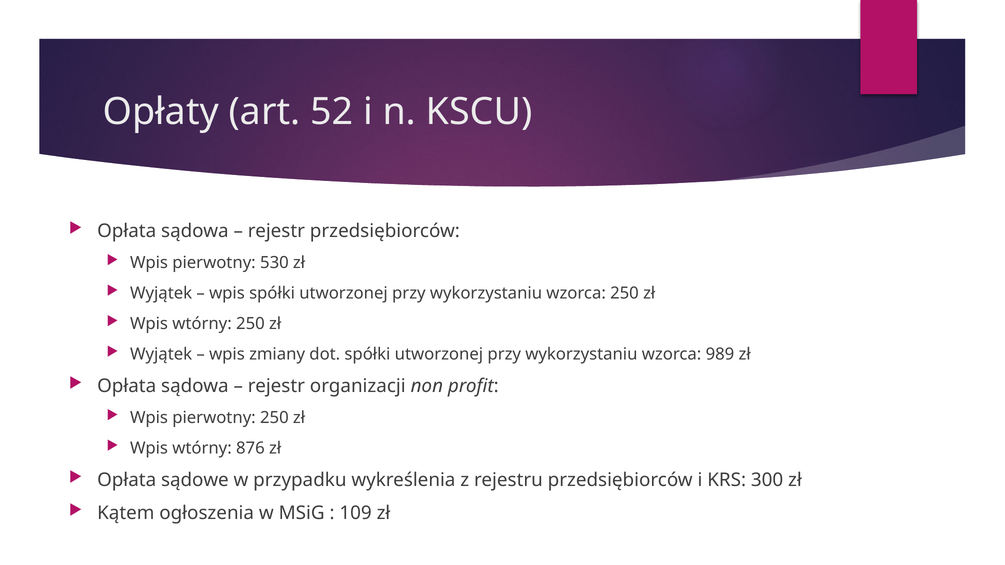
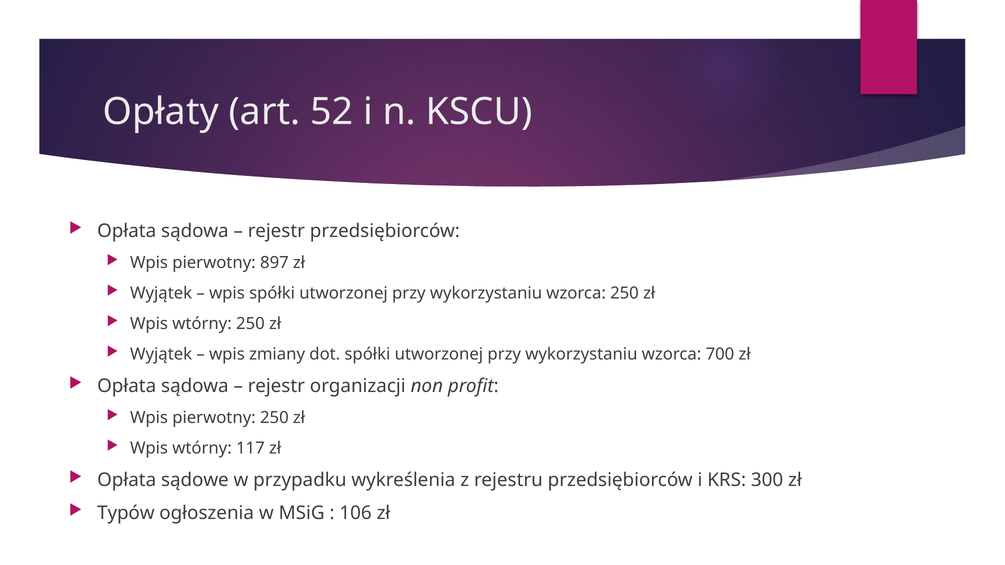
530: 530 -> 897 (274, 263)
989: 989 -> 700 (720, 354)
876: 876 -> 117 (250, 448)
Kątem: Kątem -> Typów (126, 513)
109: 109 -> 106 (356, 513)
